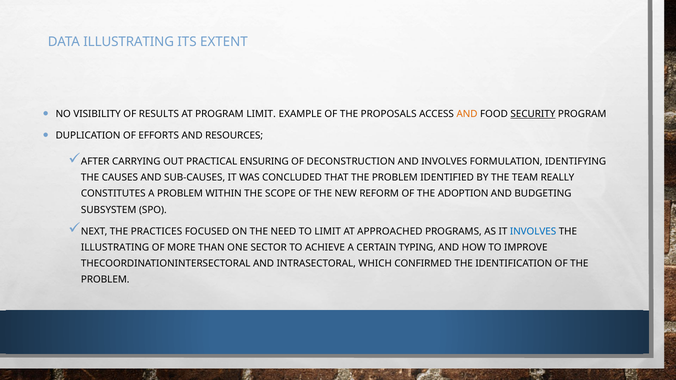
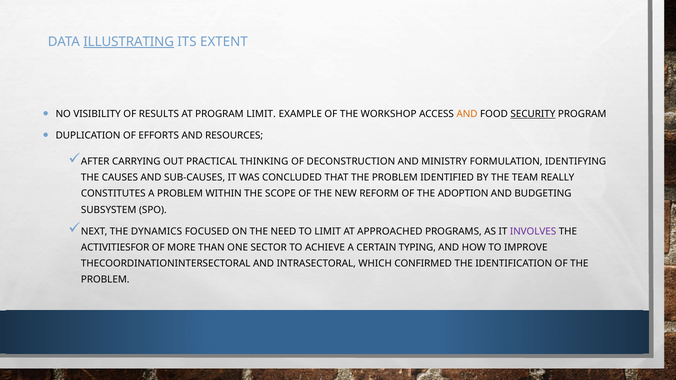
ILLUSTRATING underline: none -> present (129, 42)
PROPOSALS: PROPOSALS -> WORKSHOP (389, 114)
ENSURING: ENSURING -> THINKING (264, 162)
AND INVOLVES: INVOLVES -> MINISTRY (444, 162)
PRACTICES: PRACTICES -> DYNAMICS (156, 232)
INVOLVES colour: blue -> purple (533, 232)
ILLUSTRATING: ILLUSTRATING -> ACTIVITIESFOR (115, 248)
